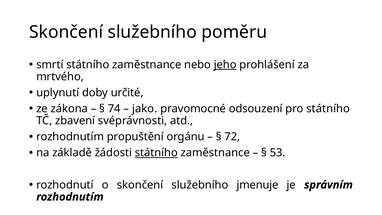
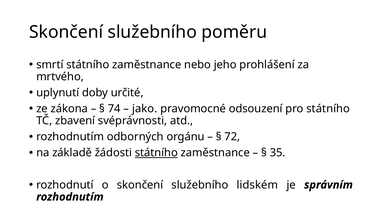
jeho underline: present -> none (225, 65)
propuštění: propuštění -> odborných (135, 137)
53: 53 -> 35 (278, 153)
jmenuje: jmenuje -> lidském (257, 185)
